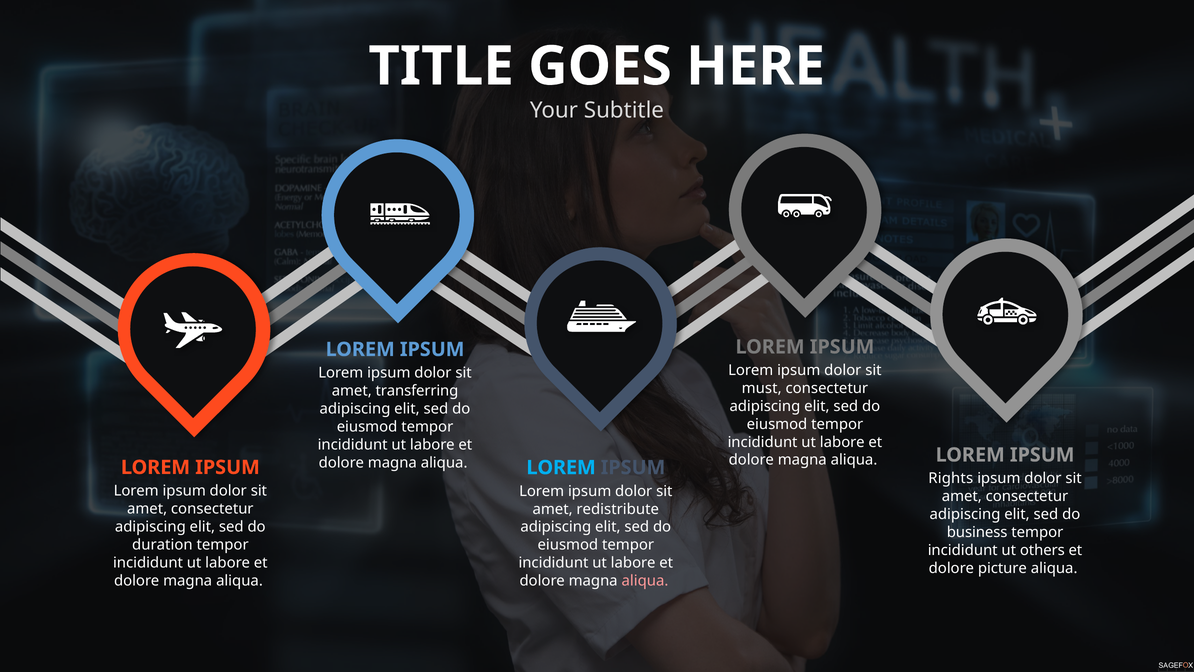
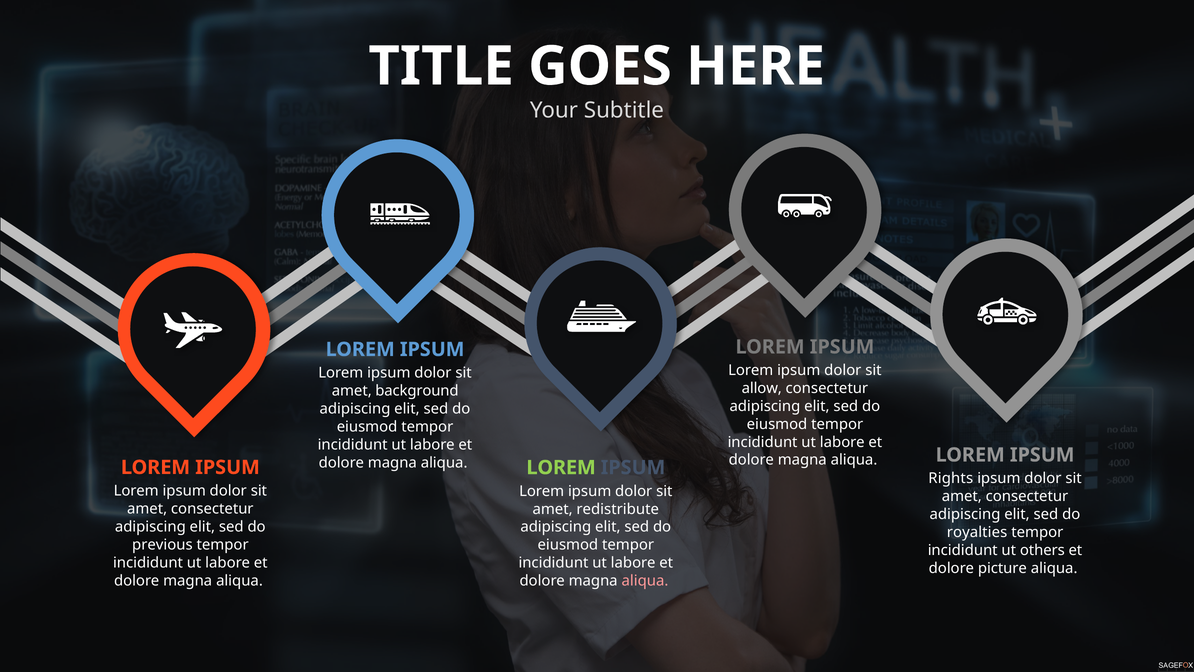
must: must -> allow (762, 388)
transferring: transferring -> background (417, 391)
LOREM colour: light blue -> light green (561, 467)
business: business -> royalties (977, 532)
duration: duration -> previous (162, 544)
